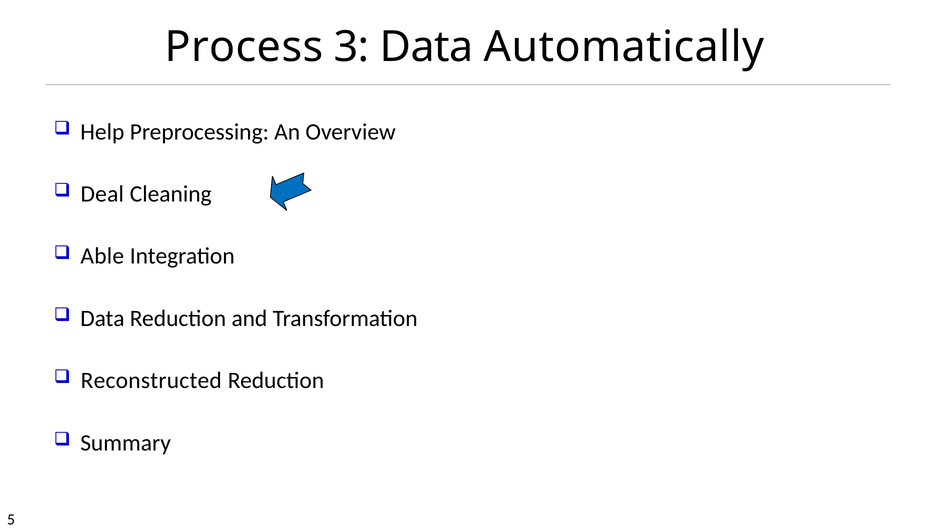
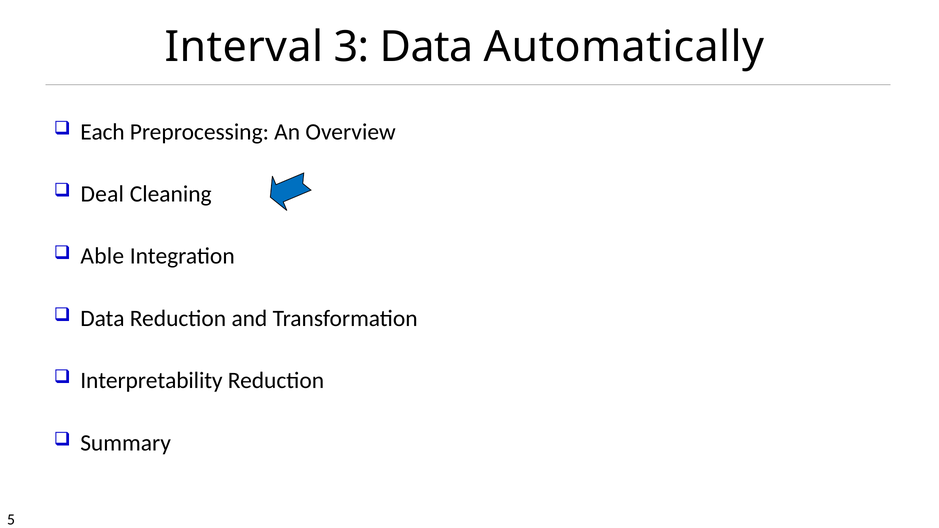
Process: Process -> Interval (244, 47)
Help: Help -> Each (102, 132)
Reconstructed: Reconstructed -> Interpretability (151, 381)
